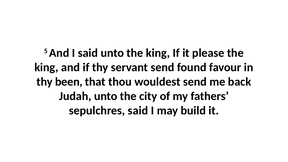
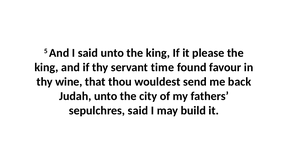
servant send: send -> time (162, 67)
been: been -> wine (69, 82)
